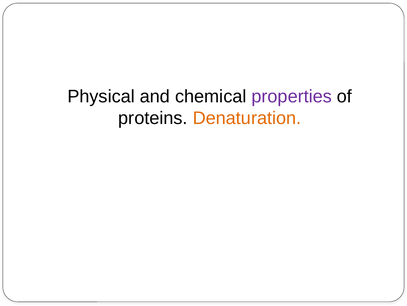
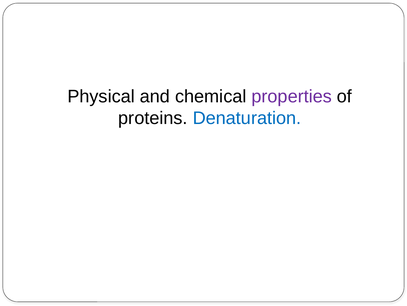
Denaturation colour: orange -> blue (247, 118)
